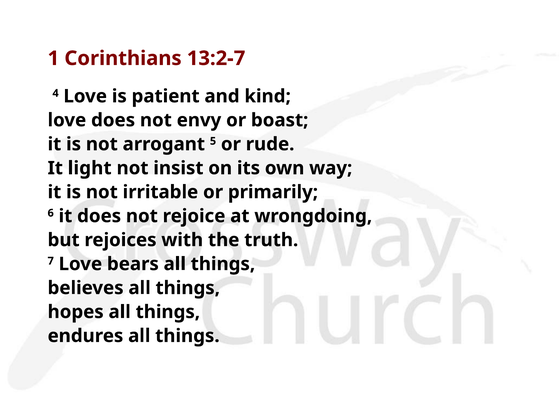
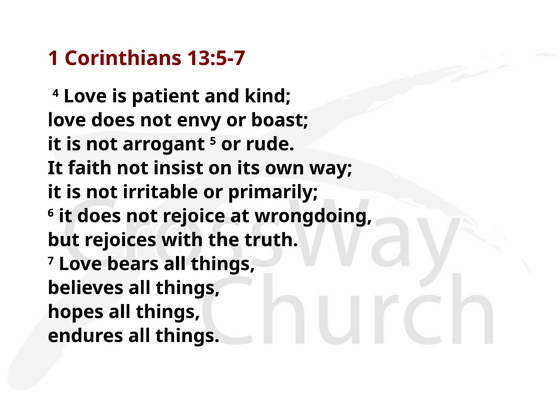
13:2-7: 13:2-7 -> 13:5-7 (216, 58)
light: light -> faith (90, 168)
